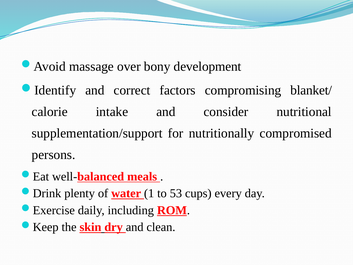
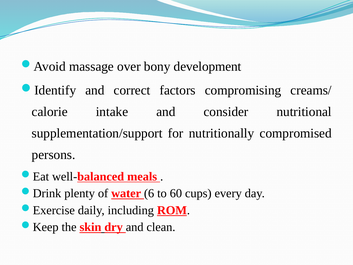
blanket/: blanket/ -> creams/ (311, 90)
1: 1 -> 6 (149, 193)
53: 53 -> 60 (176, 193)
